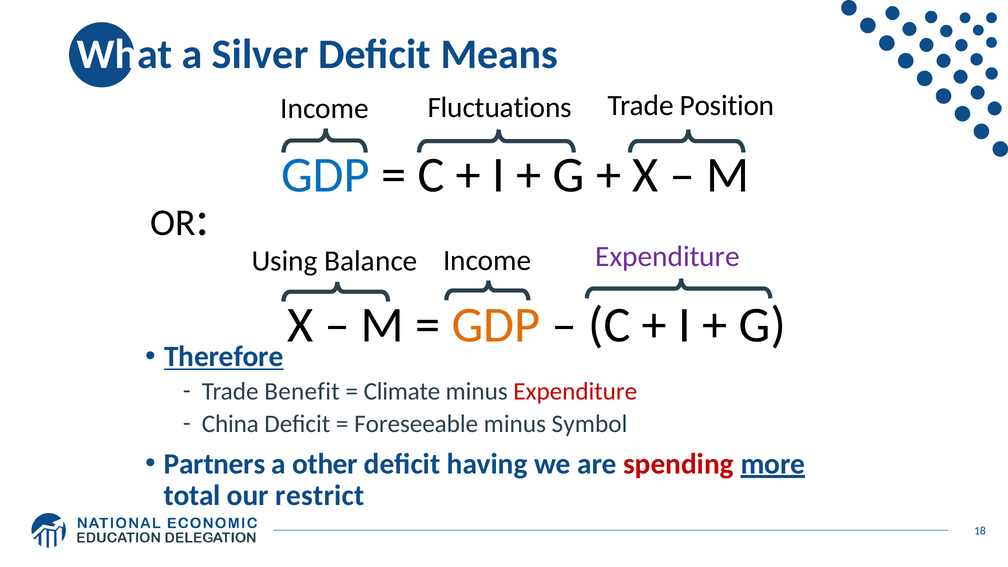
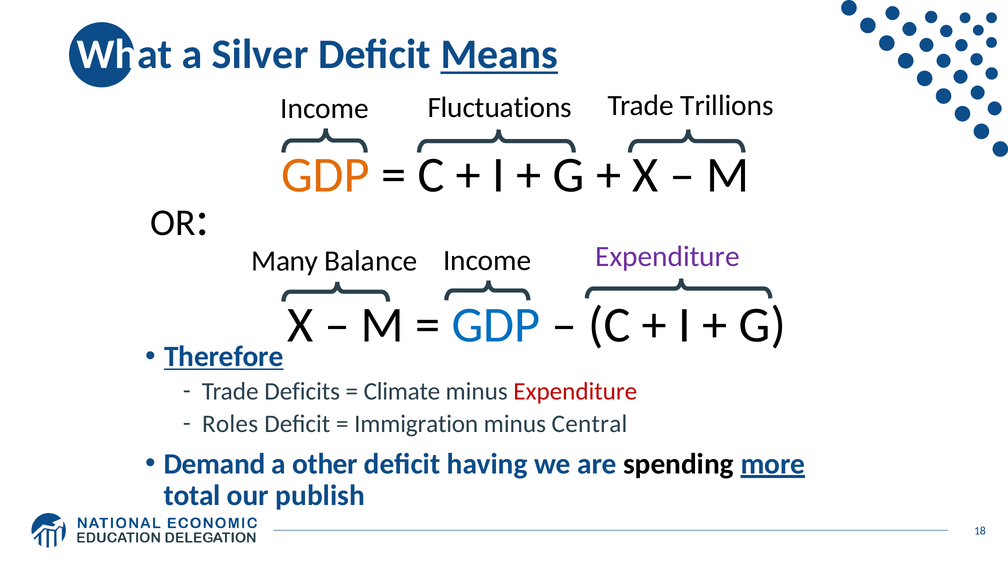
Means underline: none -> present (499, 55)
Position: Position -> Trillions (727, 105)
GDP colour: blue -> orange (326, 175)
Using: Using -> Many (285, 261)
GDP colour: orange -> blue (496, 325)
Benefit: Benefit -> Deficits (302, 391)
China: China -> Roles (230, 424)
Foreseeable: Foreseeable -> Immigration (416, 424)
Symbol: Symbol -> Central (589, 424)
Partners: Partners -> Demand (215, 464)
spending colour: red -> black (678, 464)
restrict: restrict -> publish (320, 496)
